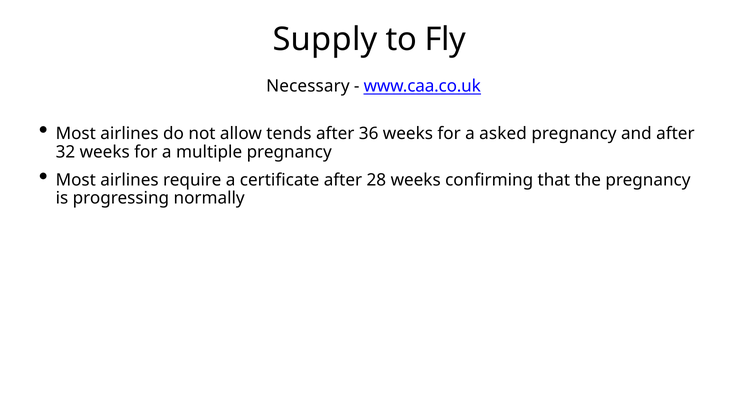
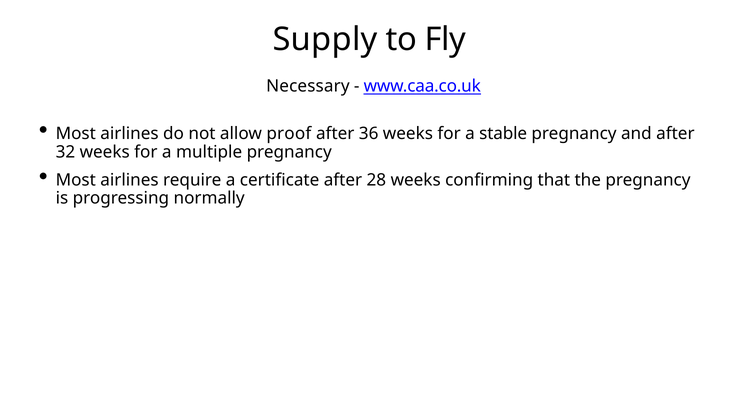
tends: tends -> proof (289, 134)
asked: asked -> stable (503, 134)
